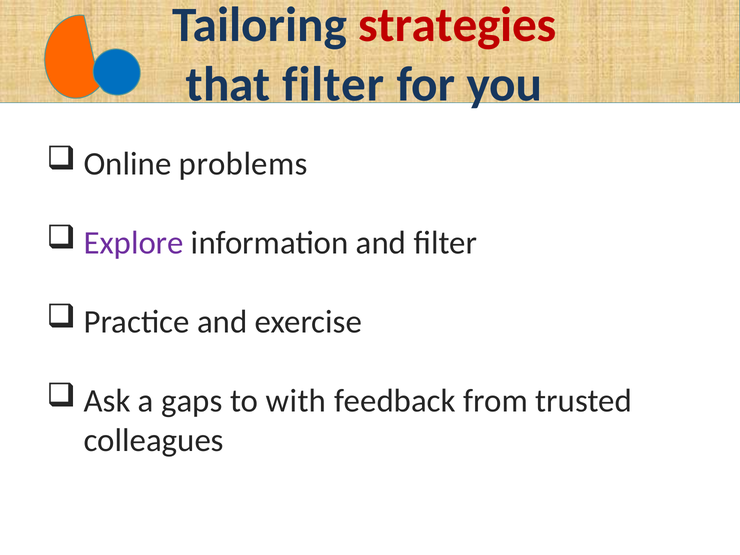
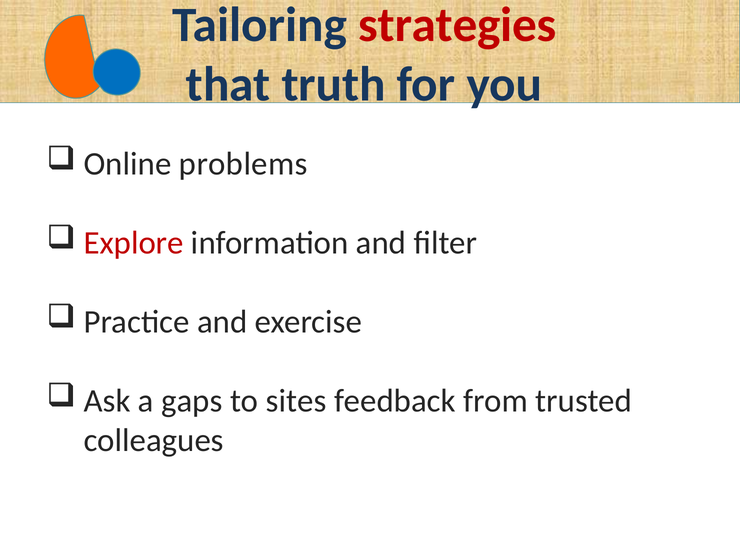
that filter: filter -> truth (334, 84)
Explore colour: purple -> red (134, 243)
with: with -> sites (296, 401)
